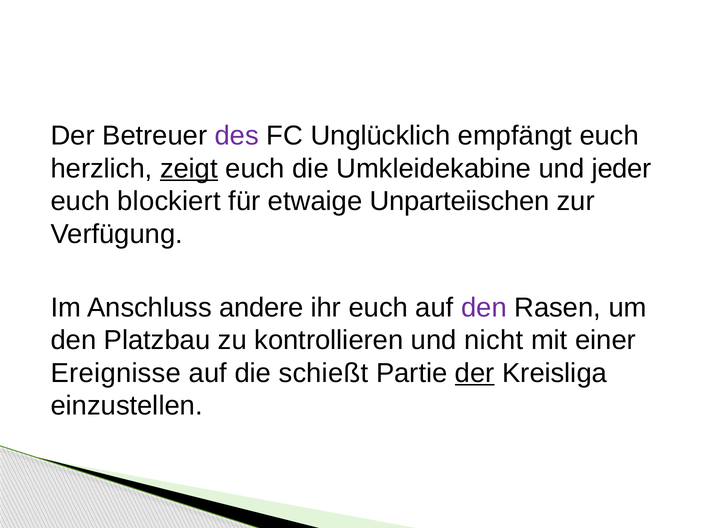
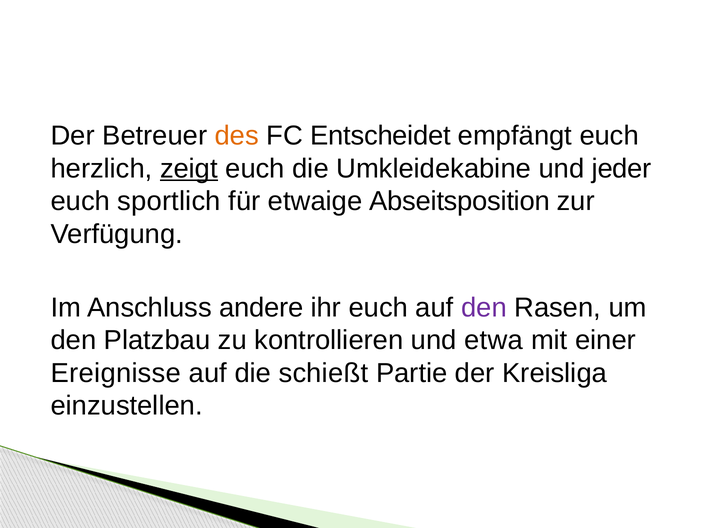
des colour: purple -> orange (237, 136)
Unglücklich: Unglücklich -> Entscheidet (381, 136)
blockiert: blockiert -> sportlich (169, 202)
Unparteiischen: Unparteiischen -> Abseitsposition (460, 202)
nicht: nicht -> etwa (494, 341)
der underline: present -> none (475, 374)
